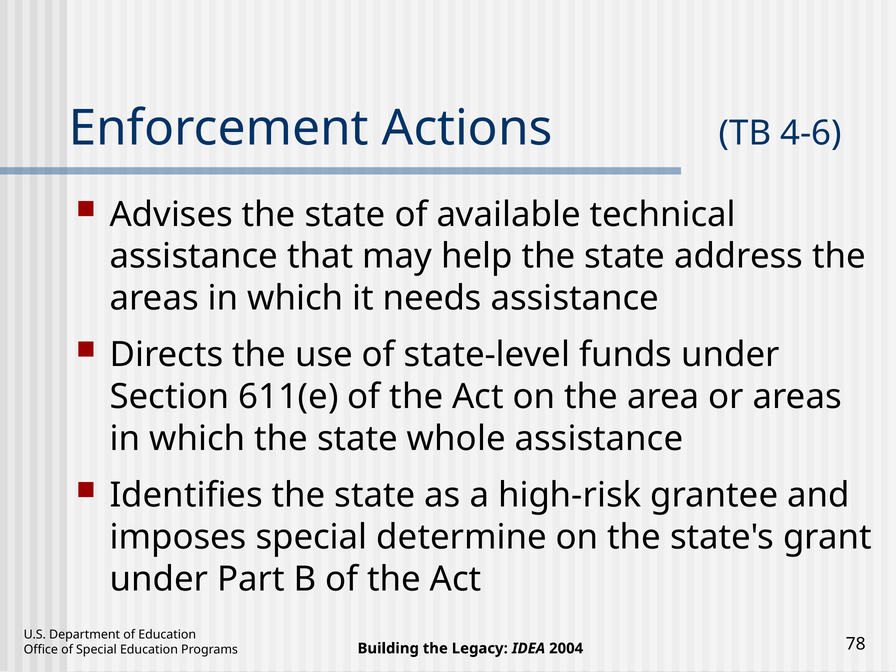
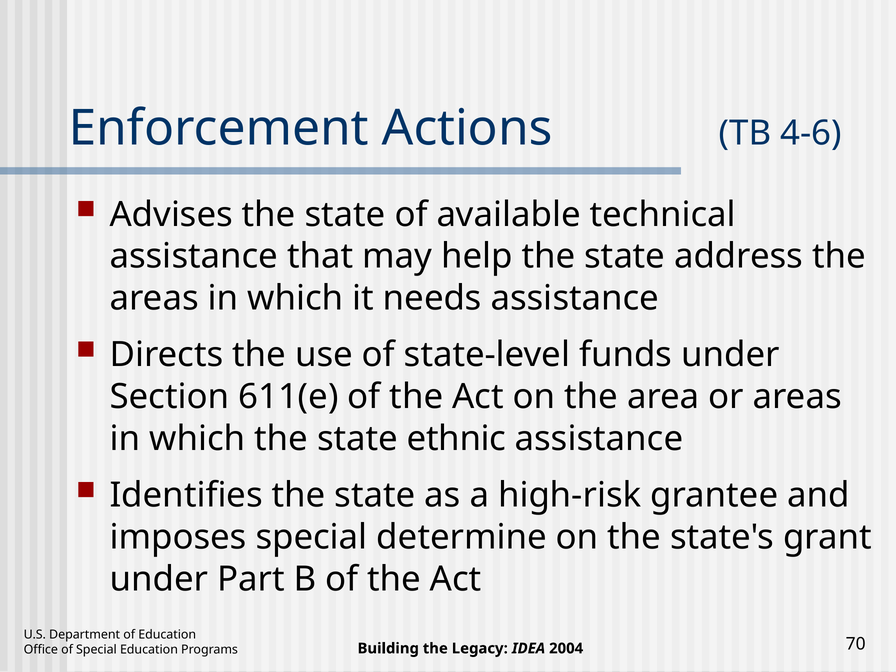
whole: whole -> ethnic (457, 439)
78: 78 -> 70 (856, 644)
